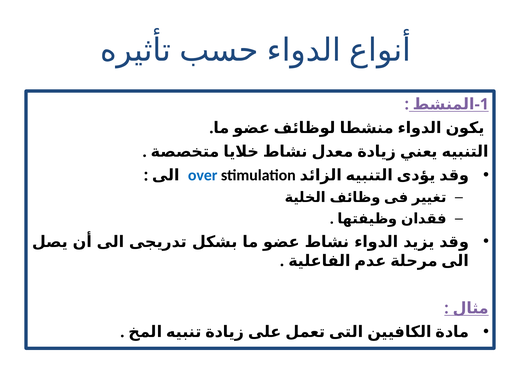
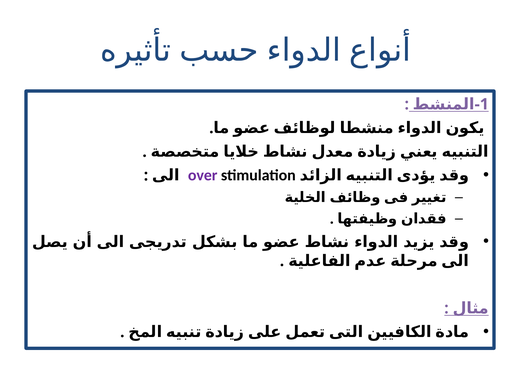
over colour: blue -> purple (203, 175)
